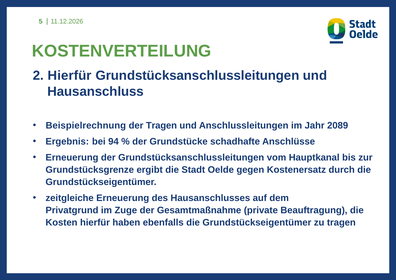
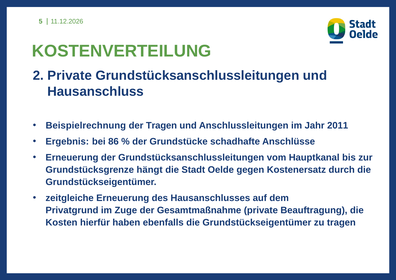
2 Hierfür: Hierfür -> Private (70, 76)
2089: 2089 -> 2011 (338, 126)
94: 94 -> 86 (113, 142)
ergibt: ergibt -> hängt (150, 170)
